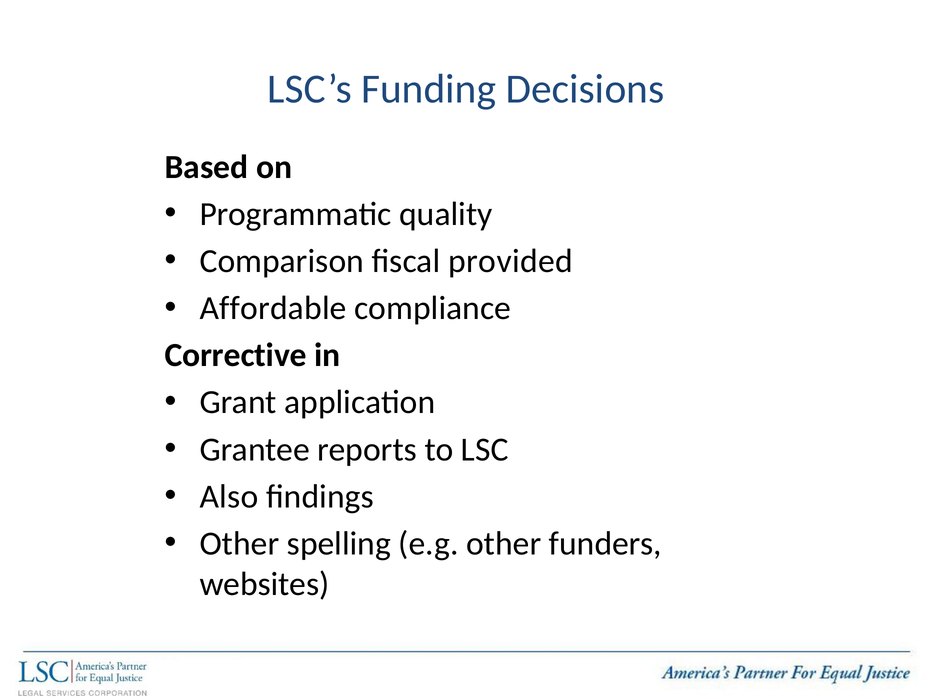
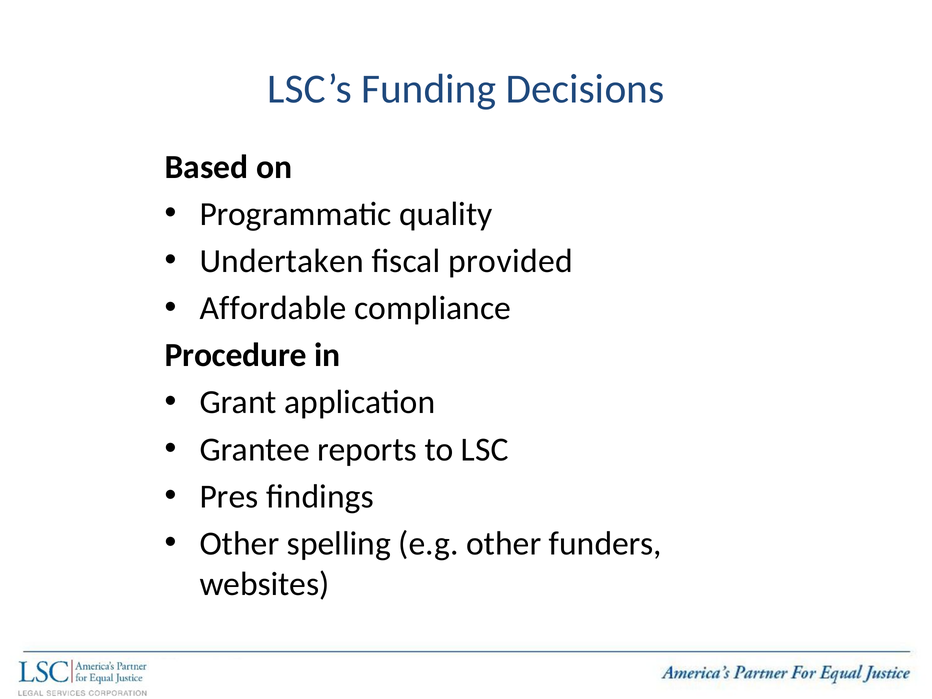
Comparison: Comparison -> Undertaken (282, 261)
Corrective: Corrective -> Procedure (236, 355)
Also: Also -> Pres (229, 497)
